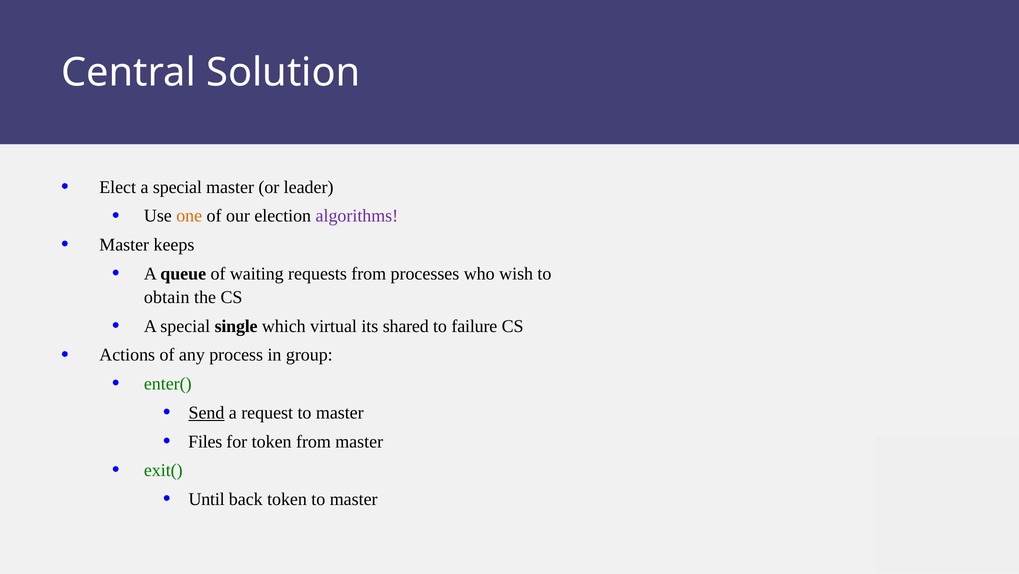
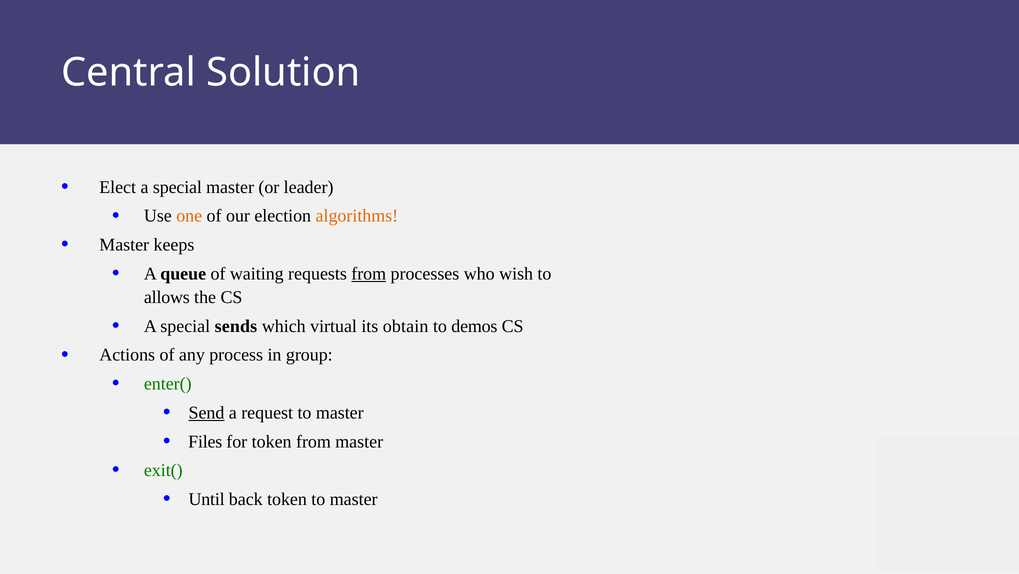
algorithms colour: purple -> orange (357, 216)
from underline: none -> present (369, 274)
obtain: obtain -> allows (167, 297)
single: single -> sends (236, 326)
shared: shared -> obtain (406, 326)
failure: failure -> demos (474, 326)
